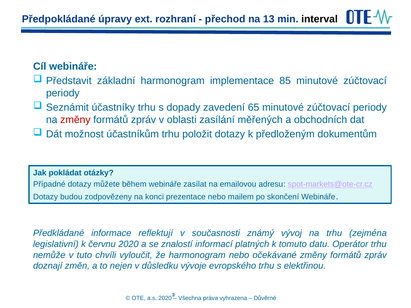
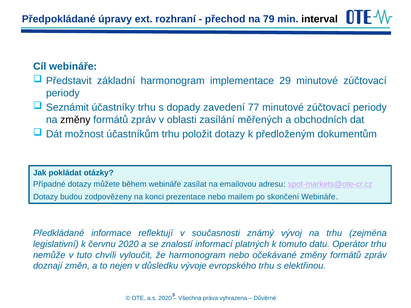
13: 13 -> 79 (269, 19)
85: 85 -> 29 (285, 81)
65: 65 -> 77 (254, 108)
změny colour: red -> black (75, 120)
